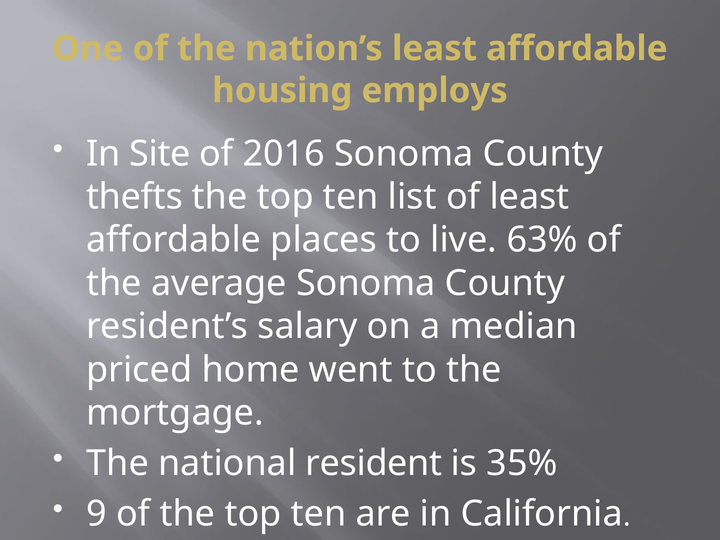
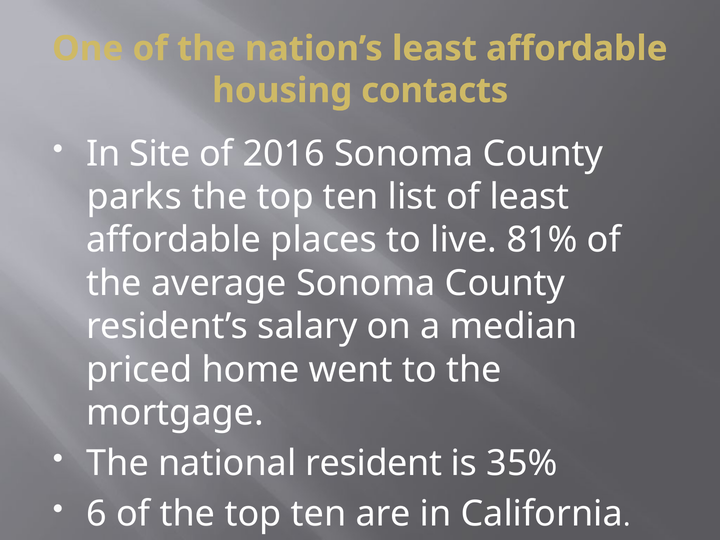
employs: employs -> contacts (435, 91)
thefts: thefts -> parks (134, 197)
63%: 63% -> 81% (542, 240)
9: 9 -> 6 (97, 514)
